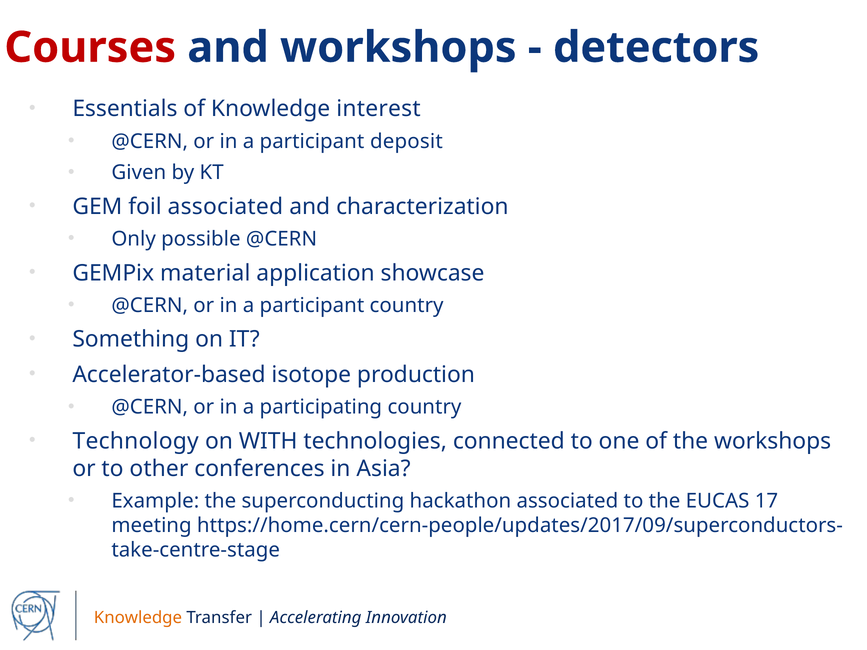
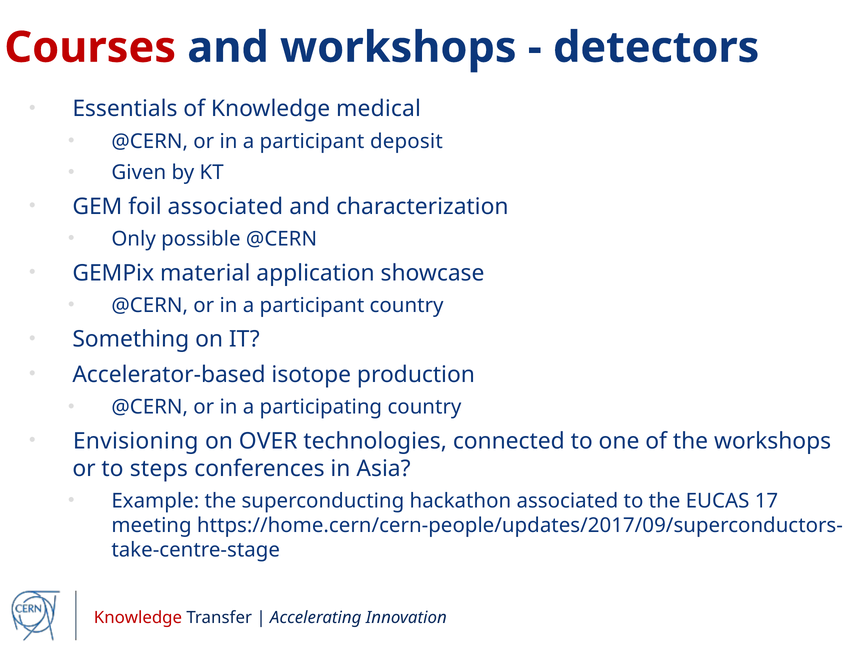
interest: interest -> medical (379, 109)
Technology: Technology -> Envisioning (136, 441)
WITH: WITH -> OVER (268, 441)
other: other -> steps (159, 469)
Knowledge colour: orange -> red (138, 618)
